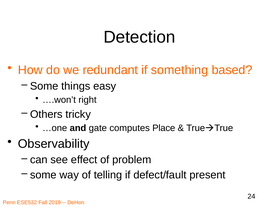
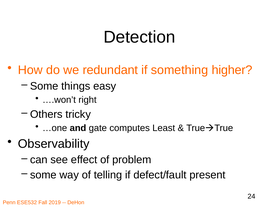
based: based -> higher (232, 70)
Place: Place -> Least (164, 128)
